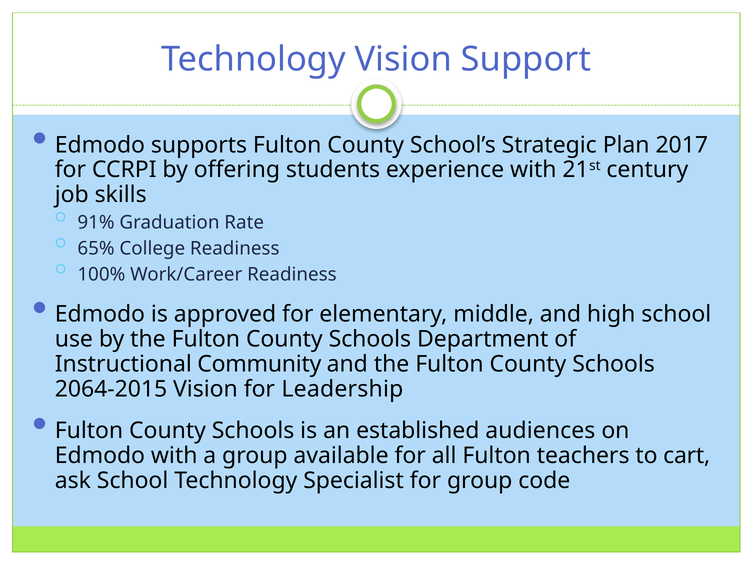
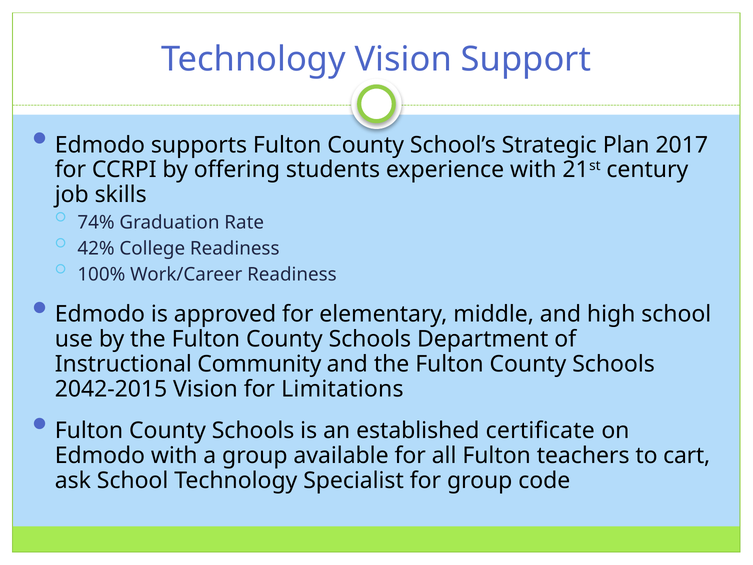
91%: 91% -> 74% (96, 222)
65%: 65% -> 42% (96, 248)
2064-2015: 2064-2015 -> 2042-2015 (111, 389)
Leadership: Leadership -> Limitations (342, 389)
audiences: audiences -> certificate (540, 431)
